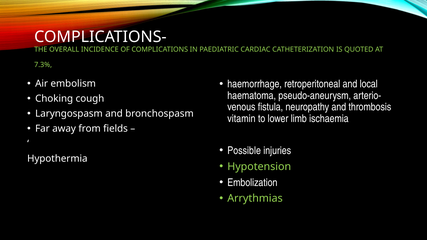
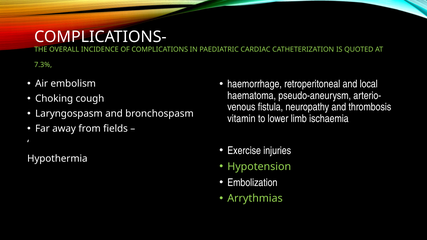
Possible: Possible -> Exercise (244, 151)
